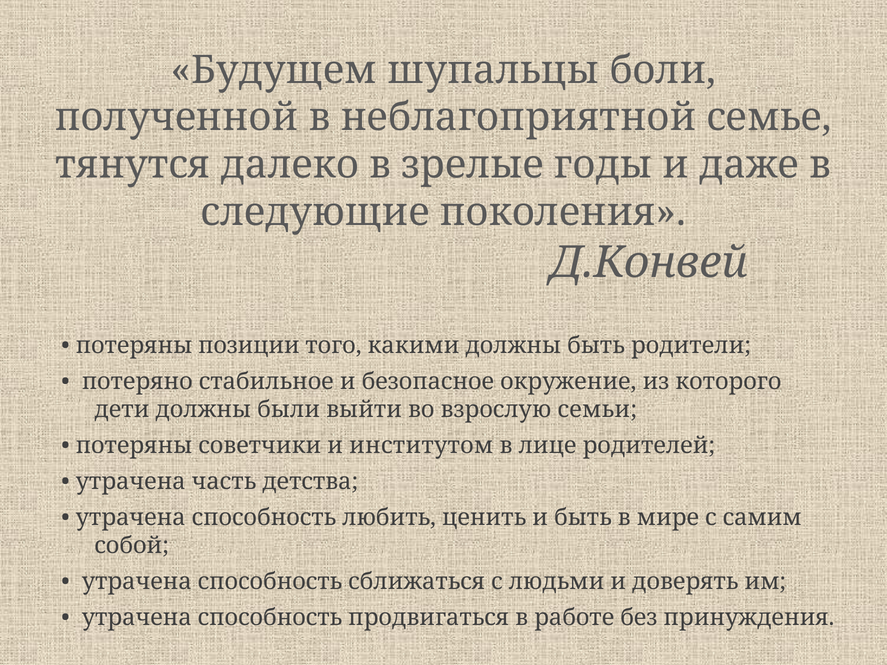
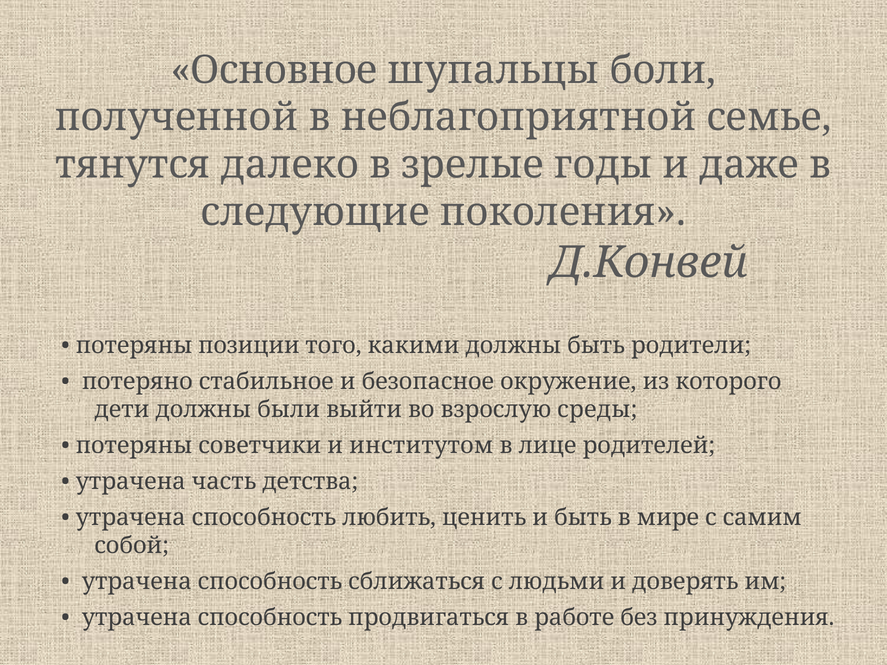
Будущем: Будущем -> Основное (274, 70)
семьи: семьи -> среды (597, 410)
